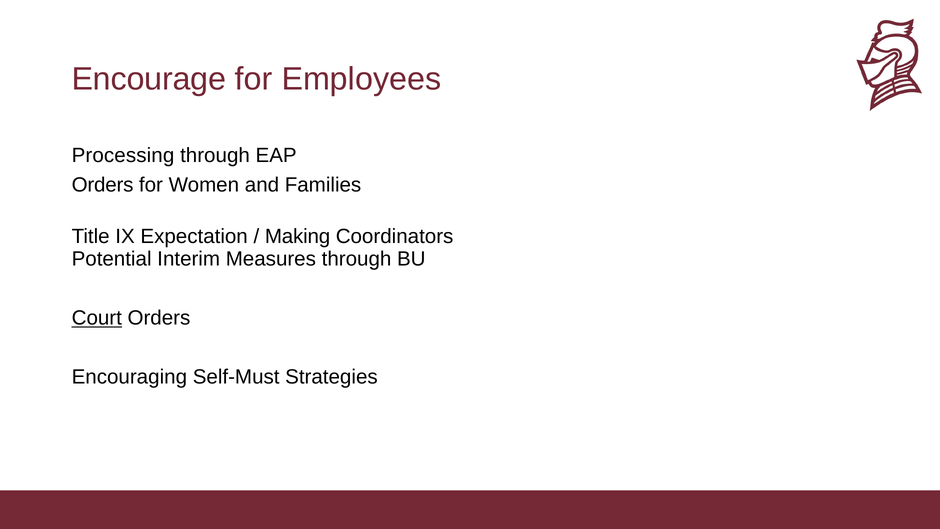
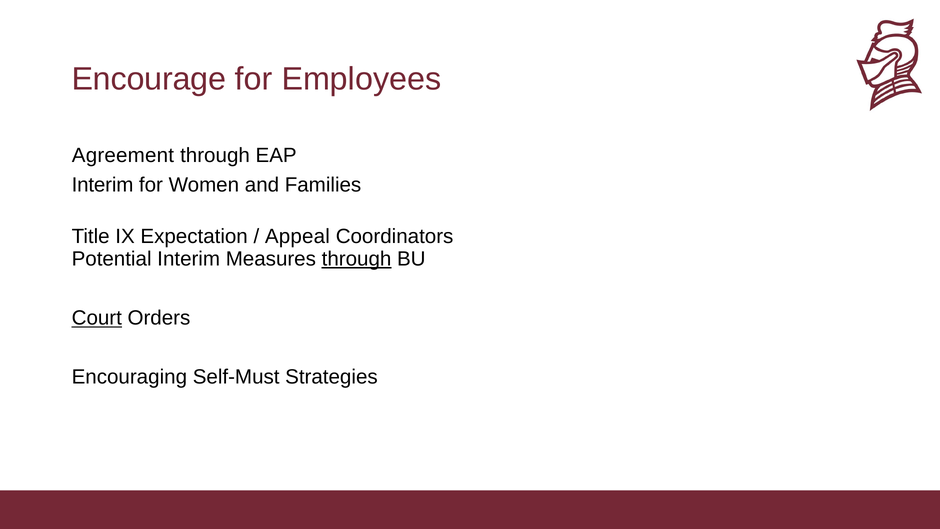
Processing: Processing -> Agreement (123, 155)
Orders: Orders -> Interim (103, 185)
Making: Making -> Appeal (297, 237)
through underline: none -> present (357, 259)
